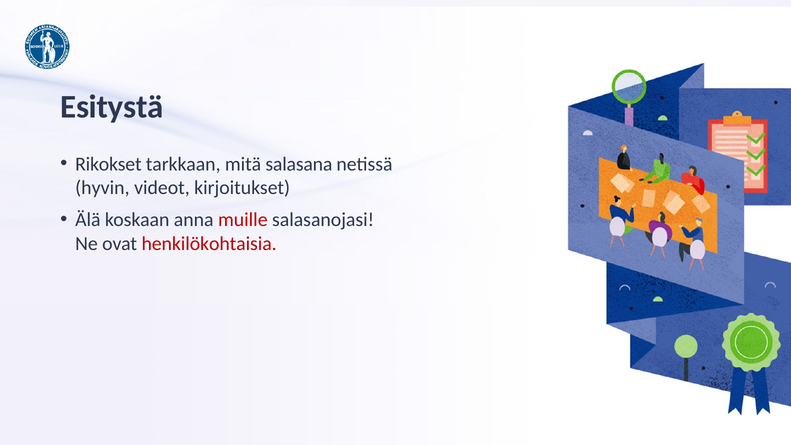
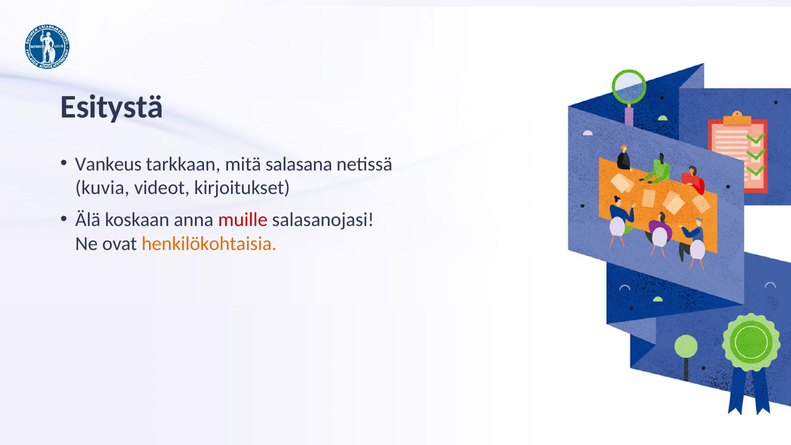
Rikokset: Rikokset -> Vankeus (108, 164)
hyvin: hyvin -> kuvia (102, 188)
henkilökohtaisia colour: red -> orange (209, 243)
